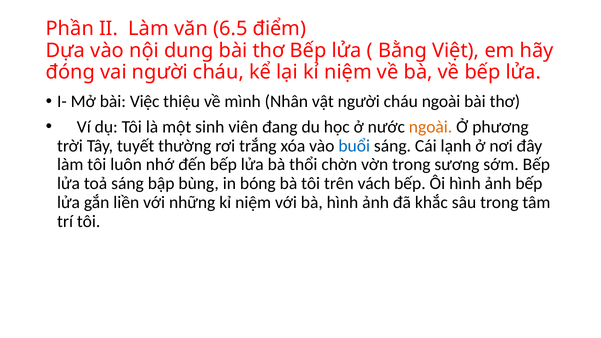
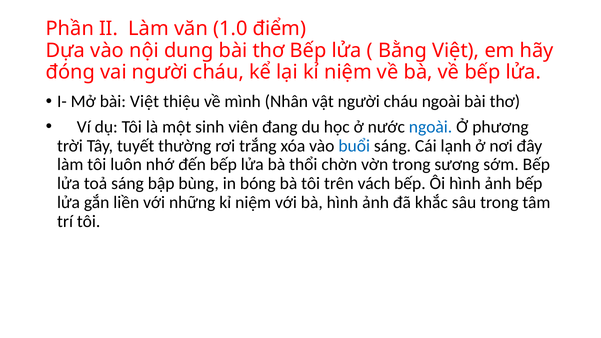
6.5: 6.5 -> 1.0 (230, 29)
bài Việc: Việc -> Việt (144, 102)
ngoài colour: orange -> blue (431, 127)
